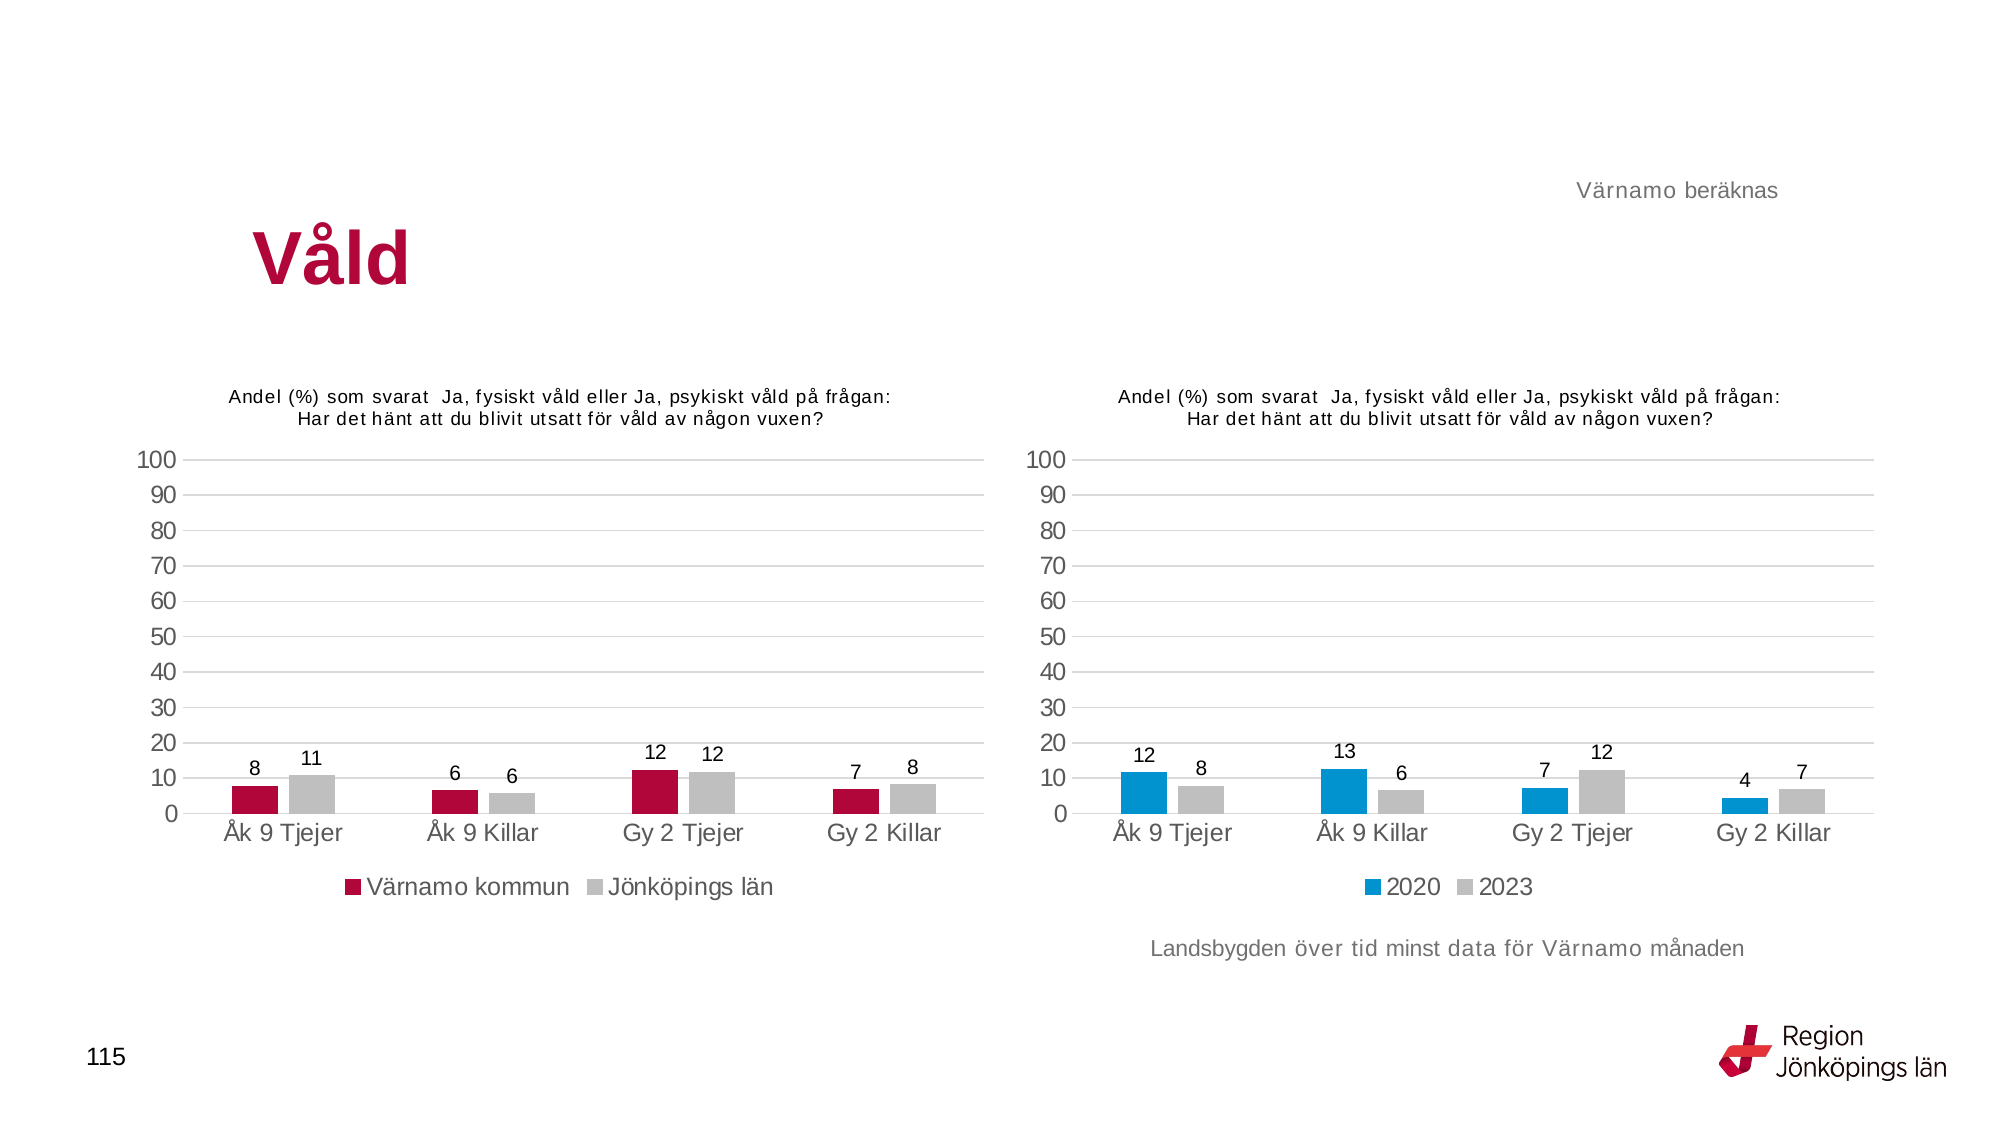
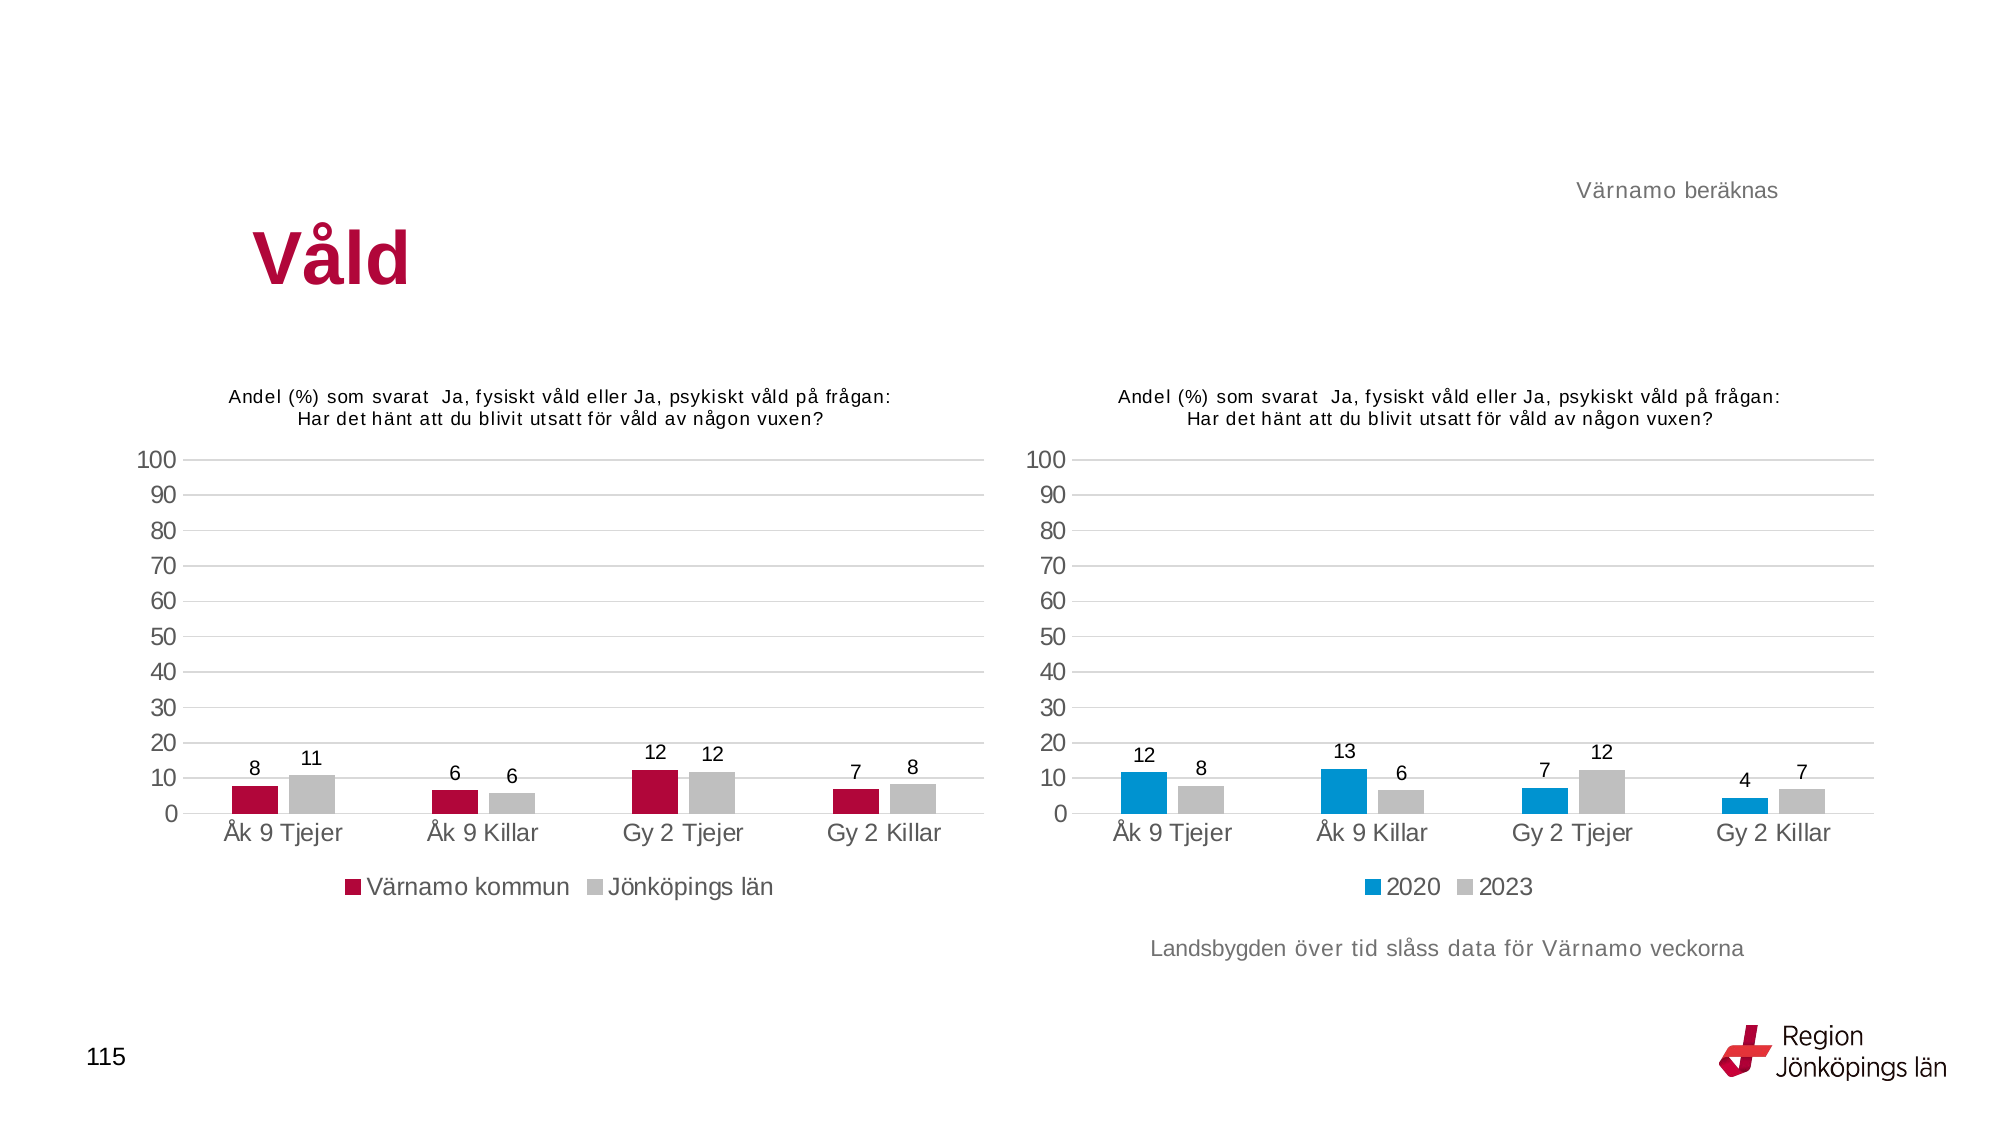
minst: minst -> slåss (1413, 950)
månaden: månaden -> veckorna (1697, 950)
